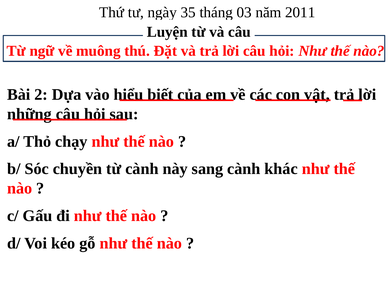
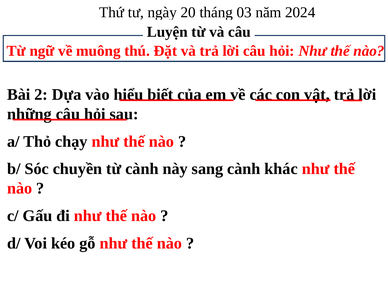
35: 35 -> 20 (188, 12)
2011: 2011 -> 2024 (300, 12)
